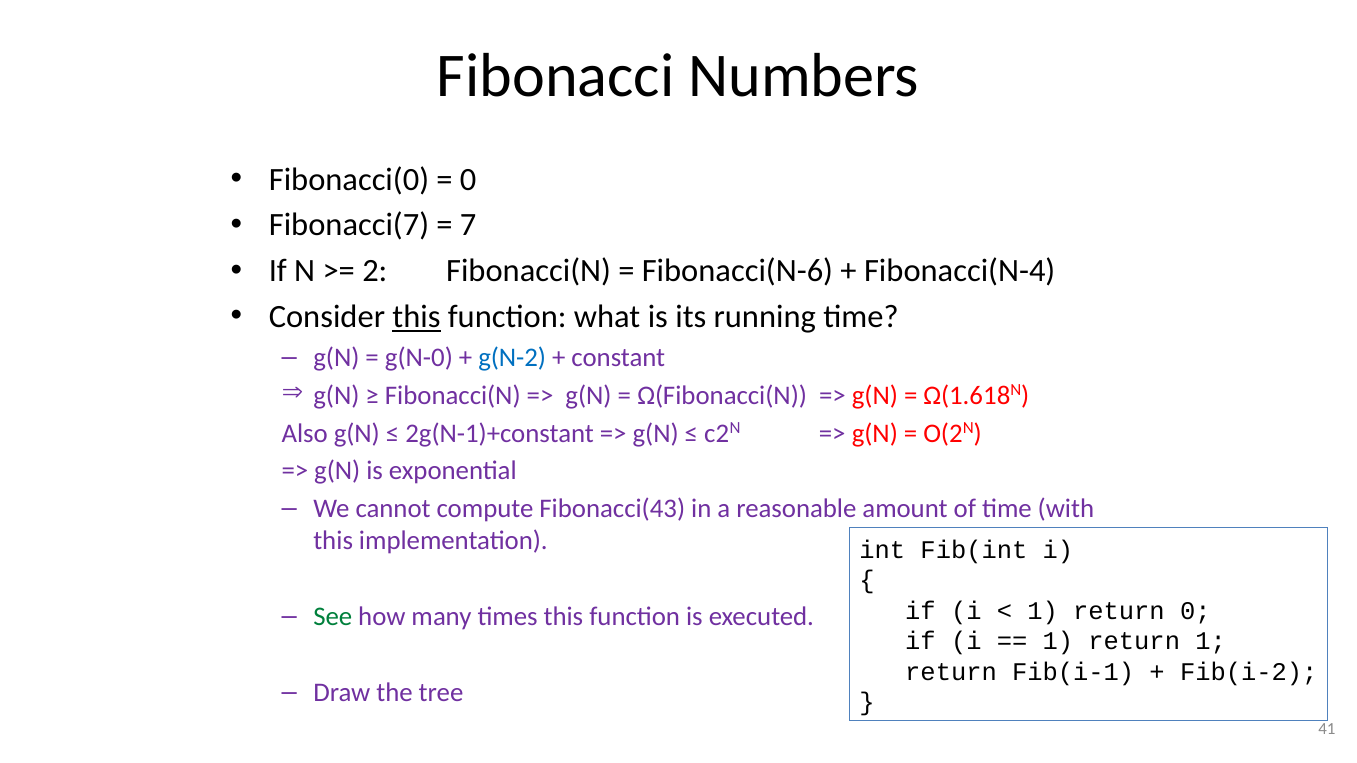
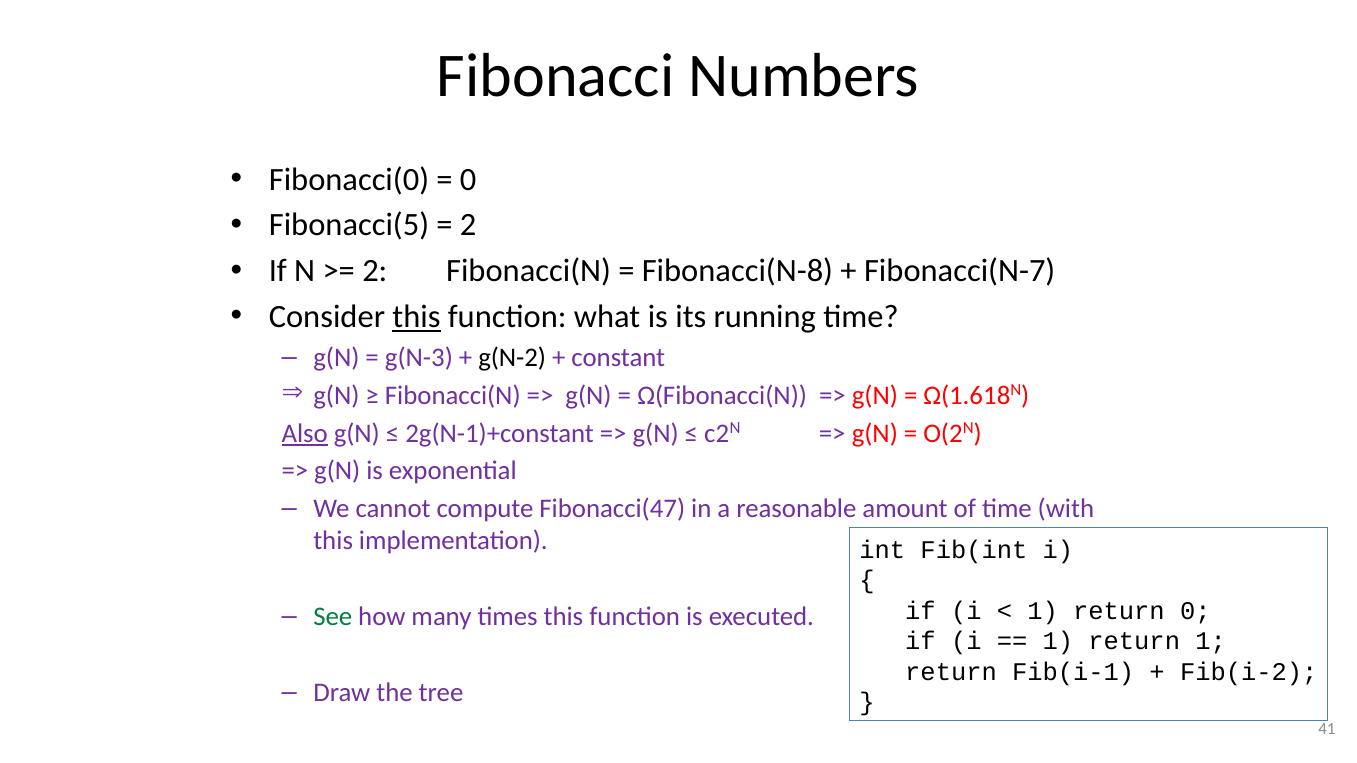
Fibonacci(7: Fibonacci(7 -> Fibonacci(5 (349, 225)
7: 7 -> 2 (468, 225)
Fibonacci(N-6: Fibonacci(N-6 -> Fibonacci(N-8 (737, 271)
Fibonacci(N-4: Fibonacci(N-4 -> Fibonacci(N-7 (960, 271)
g(N-0: g(N-0 -> g(N-3 (419, 358)
g(N-2 colour: blue -> black (512, 358)
Also underline: none -> present (305, 433)
Fibonacci(43: Fibonacci(43 -> Fibonacci(47 (612, 509)
